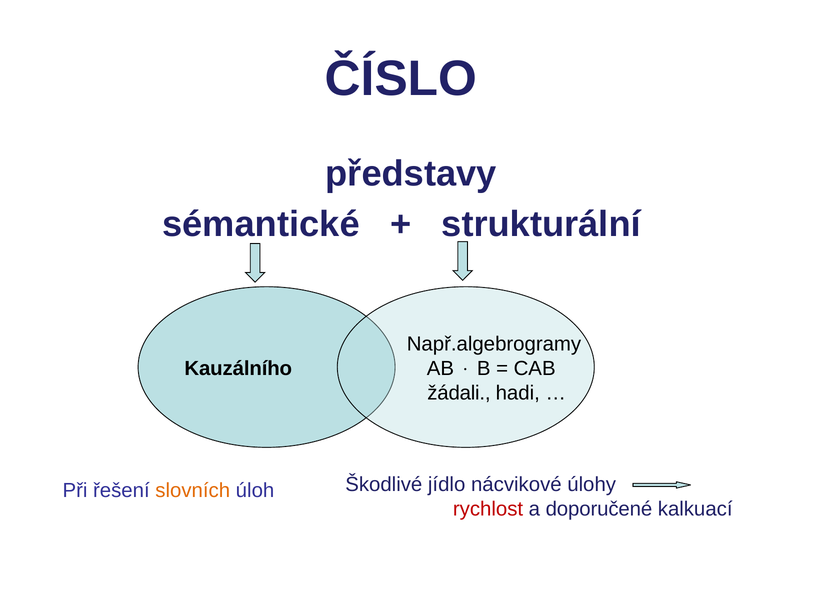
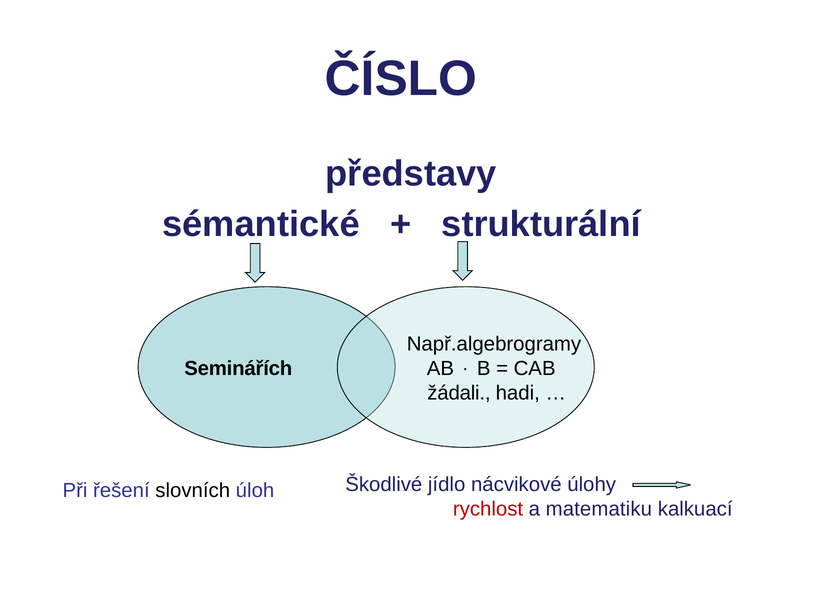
Kauzálního: Kauzálního -> Seminářích (238, 368)
slovních colour: orange -> black (193, 491)
doporučené: doporučené -> matematiku (599, 509)
